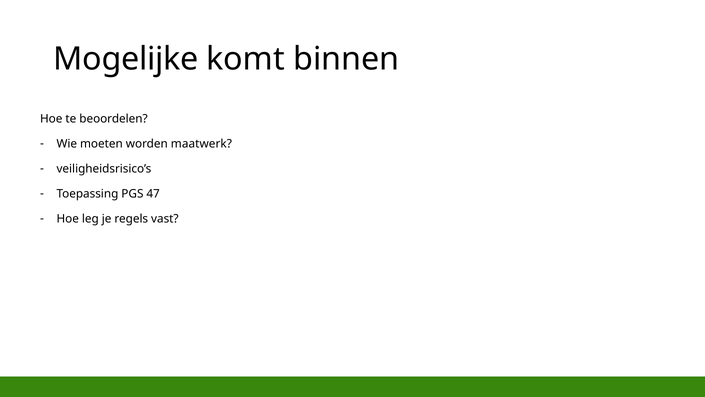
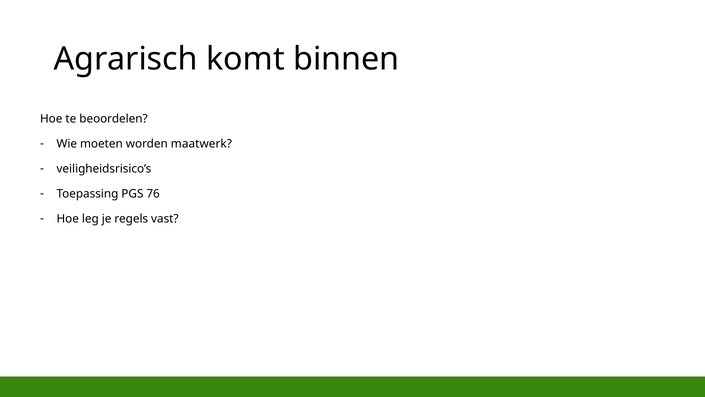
Mogelijke: Mogelijke -> Agrarisch (126, 59)
47: 47 -> 76 (153, 194)
